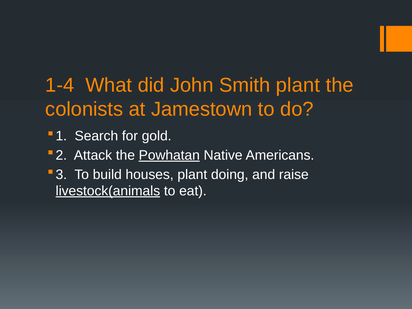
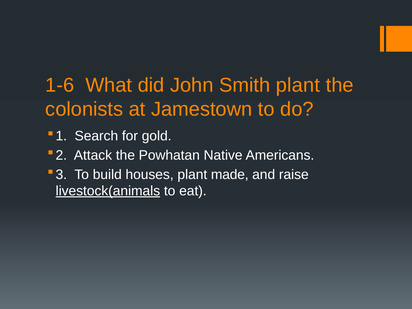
1-4: 1-4 -> 1-6 (60, 85)
Powhatan underline: present -> none (169, 155)
doing: doing -> made (230, 175)
